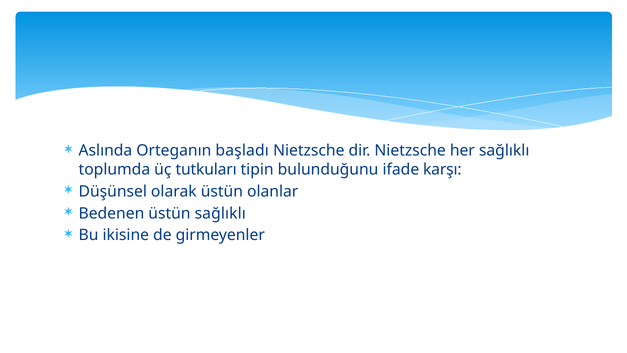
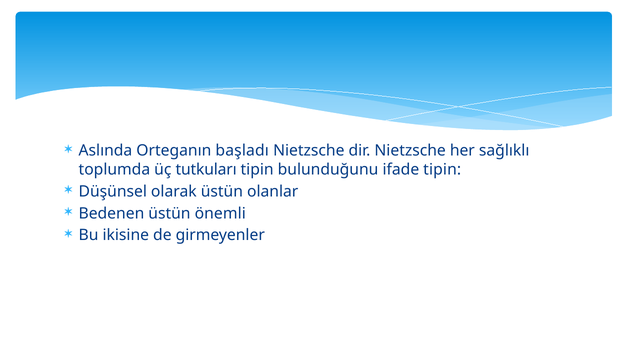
ifade karşı: karşı -> tipin (442, 169)
üstün sağlıklı: sağlıklı -> önemli (220, 213)
